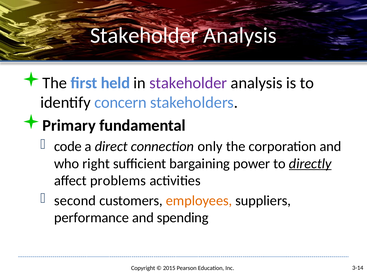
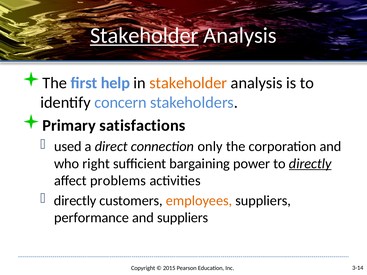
Stakeholder underline: none -> present (144, 36)
held: held -> help (115, 83)
stakeholder colour: purple -> orange (188, 83)
fundamental: fundamental -> satisfactions (142, 126)
code: code -> used (68, 147)
second: second -> directly (75, 201)
and spending: spending -> suppliers (183, 218)
